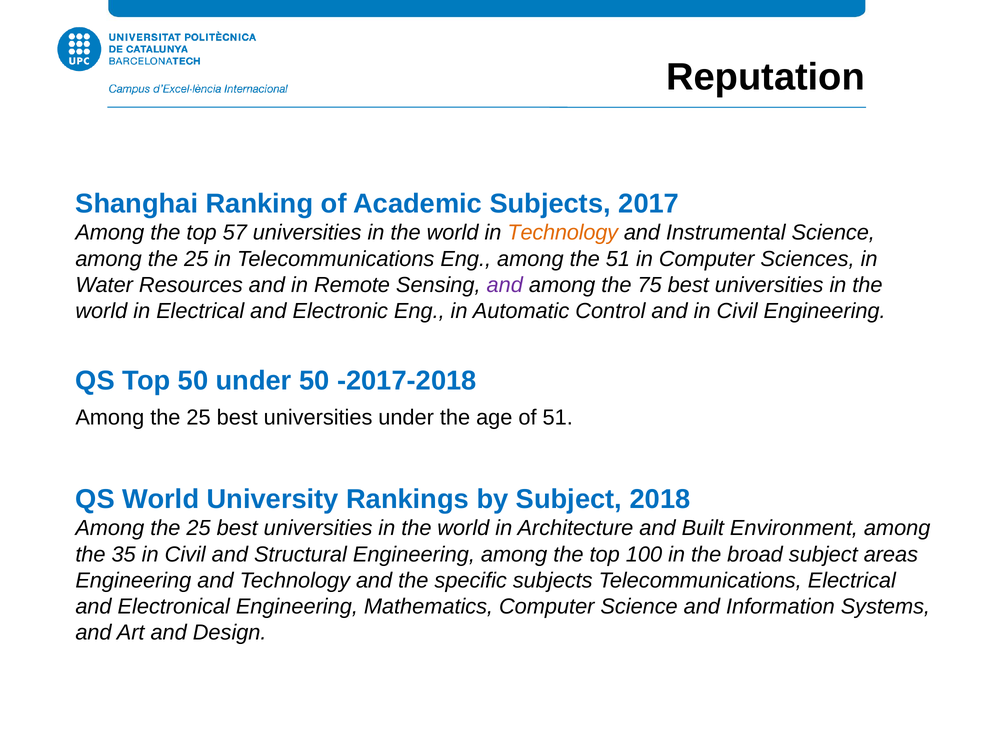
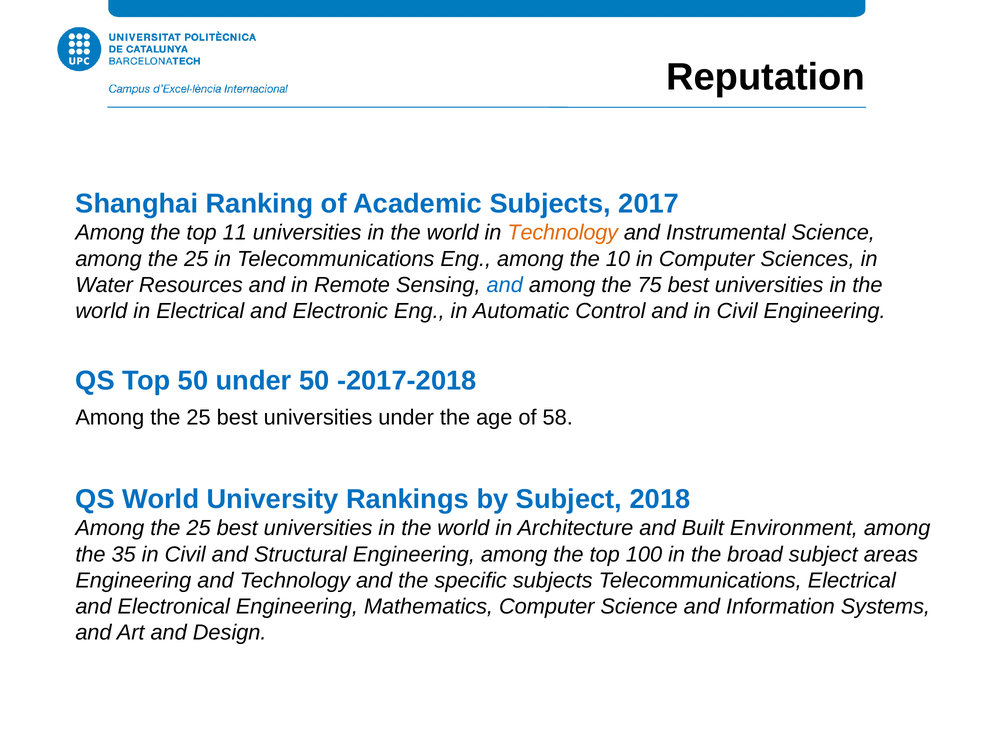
57: 57 -> 11 (235, 233)
the 51: 51 -> 10 (618, 259)
and colour: purple -> blue (505, 285)
of 51: 51 -> 58 (558, 417)
